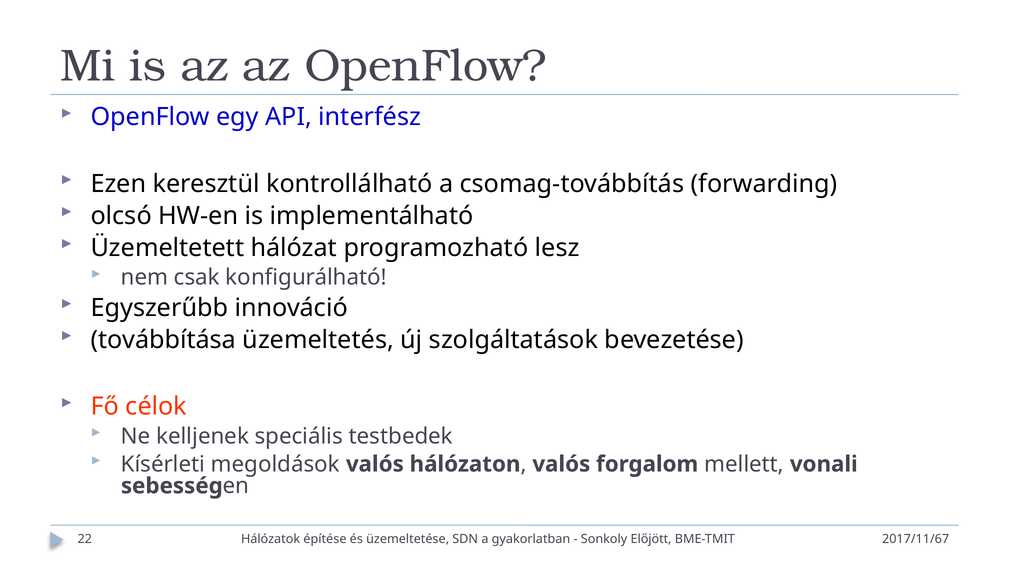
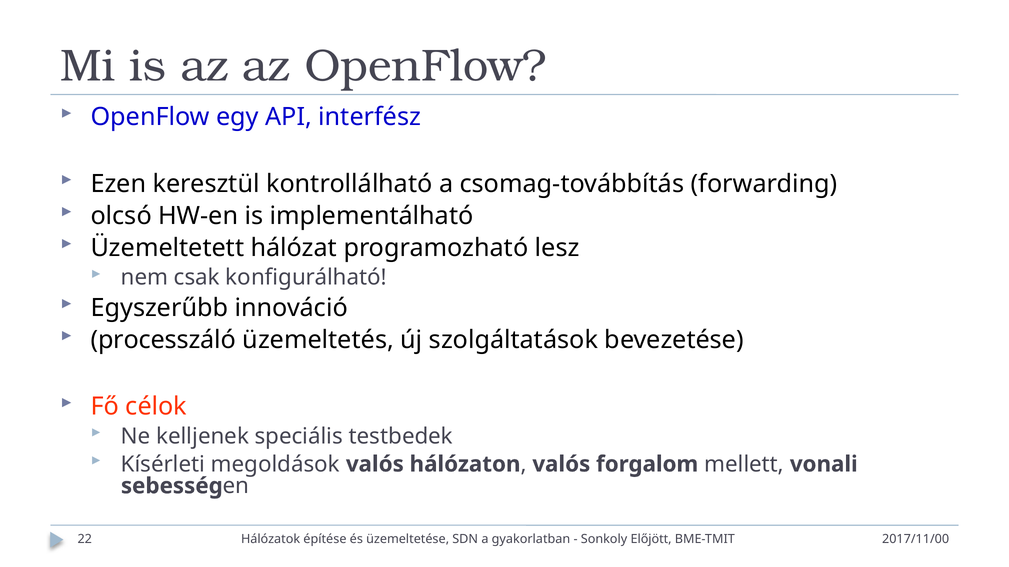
továbbítása: továbbítása -> processzáló (163, 340)
2017/11/67: 2017/11/67 -> 2017/11/00 (916, 539)
